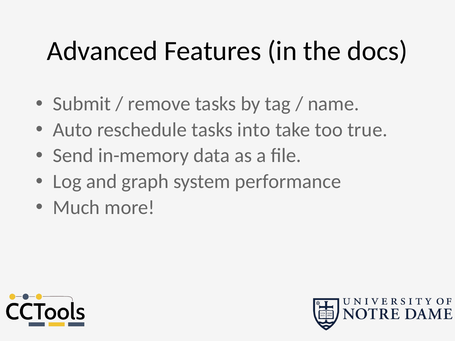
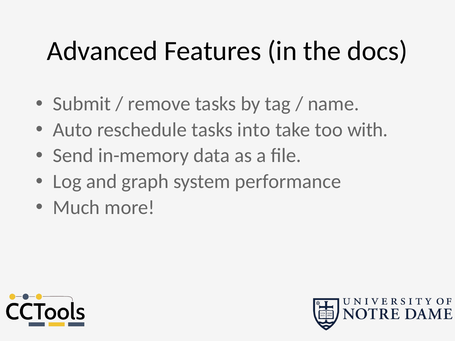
true: true -> with (368, 130)
